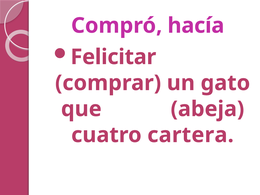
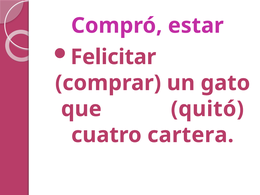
hacía: hacía -> estar (196, 26)
abeja: abeja -> quitó (207, 109)
